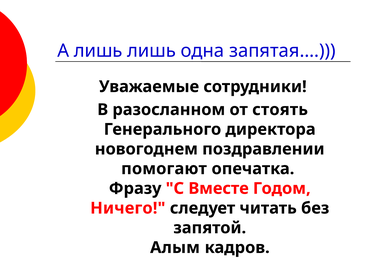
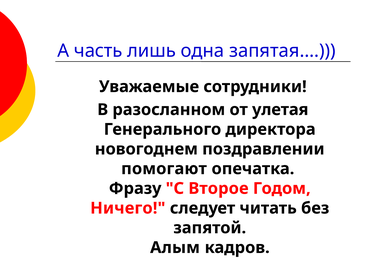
А лишь: лишь -> часть (98, 51)
стоять: стоять -> улетая (280, 110)
Вместе: Вместе -> Второе (218, 188)
